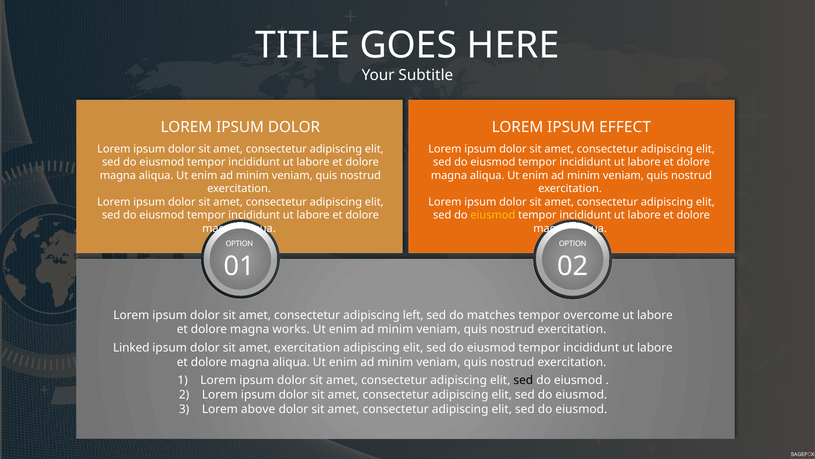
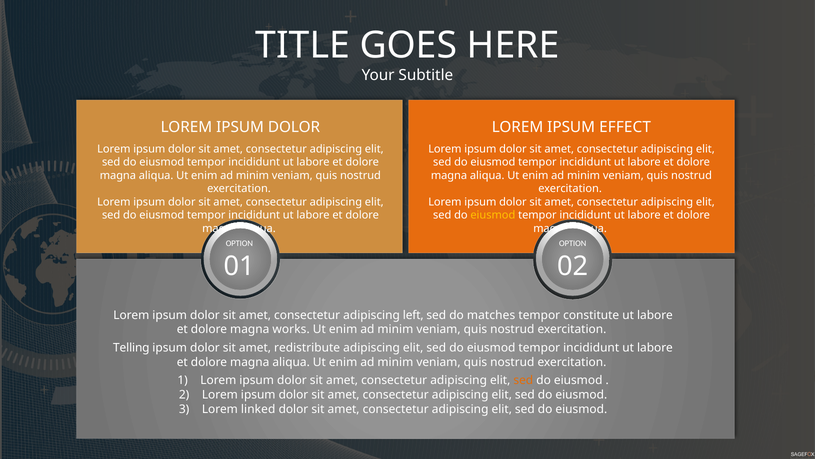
overcome: overcome -> constitute (591, 315)
Linked: Linked -> Telling (131, 347)
amet exercitation: exercitation -> redistribute (307, 347)
sed colour: black -> orange (523, 380)
above: above -> linked (258, 409)
